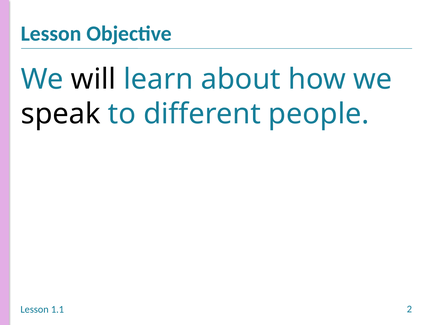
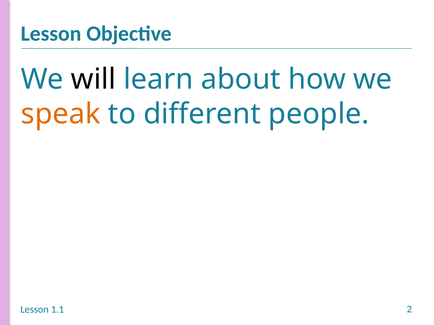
speak colour: black -> orange (61, 114)
